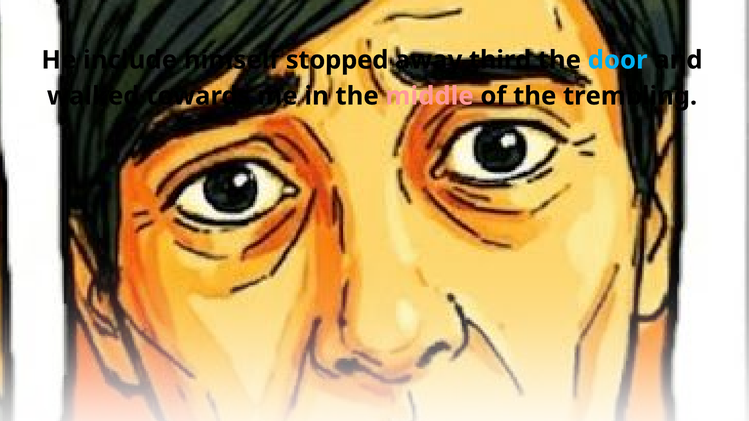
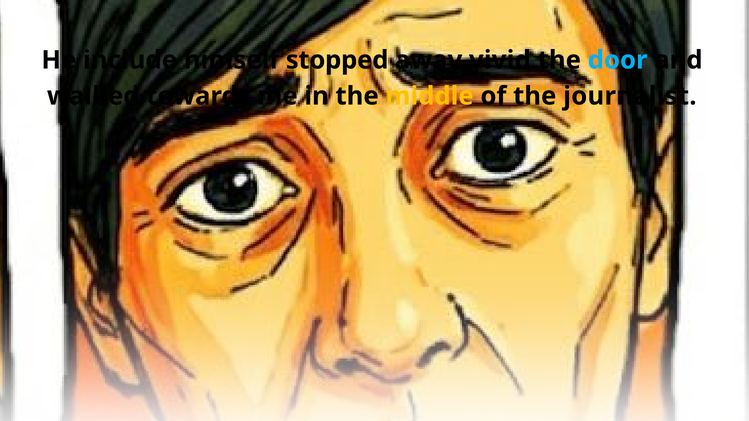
third: third -> vivid (500, 60)
middle colour: pink -> yellow (430, 96)
trembling: trembling -> journalist (630, 96)
